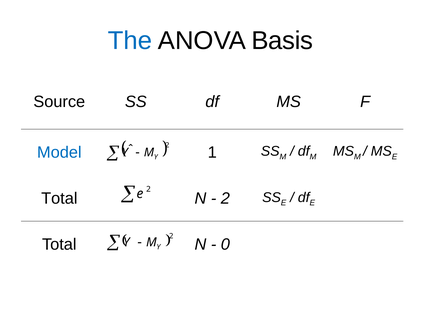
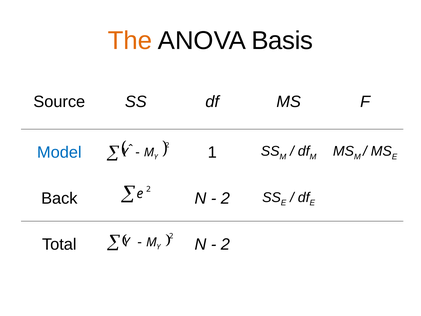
The colour: blue -> orange (130, 41)
Total: Total -> Back (59, 198)
0: 0 -> 2 (225, 244)
